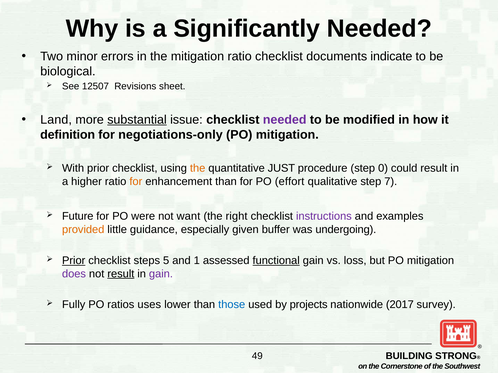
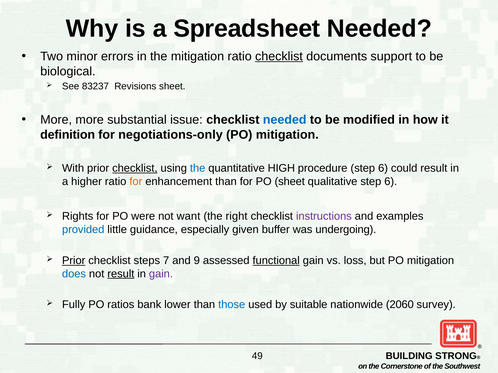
Significantly: Significantly -> Spreadsheet (247, 29)
checklist underline: none -> present (279, 56)
indicate: indicate -> support (391, 56)
12507: 12507 -> 83237 (95, 86)
Land: Land -> More (56, 120)
substantial underline: present -> none (137, 120)
needed colour: purple -> blue (285, 120)
checklist underline: none -> present (135, 168)
the colour: orange -> blue (198, 168)
JUST: JUST -> HIGH (281, 168)
procedure step 0: 0 -> 6 (383, 168)
PO effort: effort -> sheet (290, 182)
qualitative step 7: 7 -> 6 (391, 182)
Future: Future -> Rights (78, 217)
provided colour: orange -> blue (83, 230)
5: 5 -> 7 (166, 261)
1: 1 -> 9 (197, 261)
does colour: purple -> blue (74, 274)
uses: uses -> bank (149, 305)
projects: projects -> suitable (309, 305)
2017: 2017 -> 2060 (400, 305)
